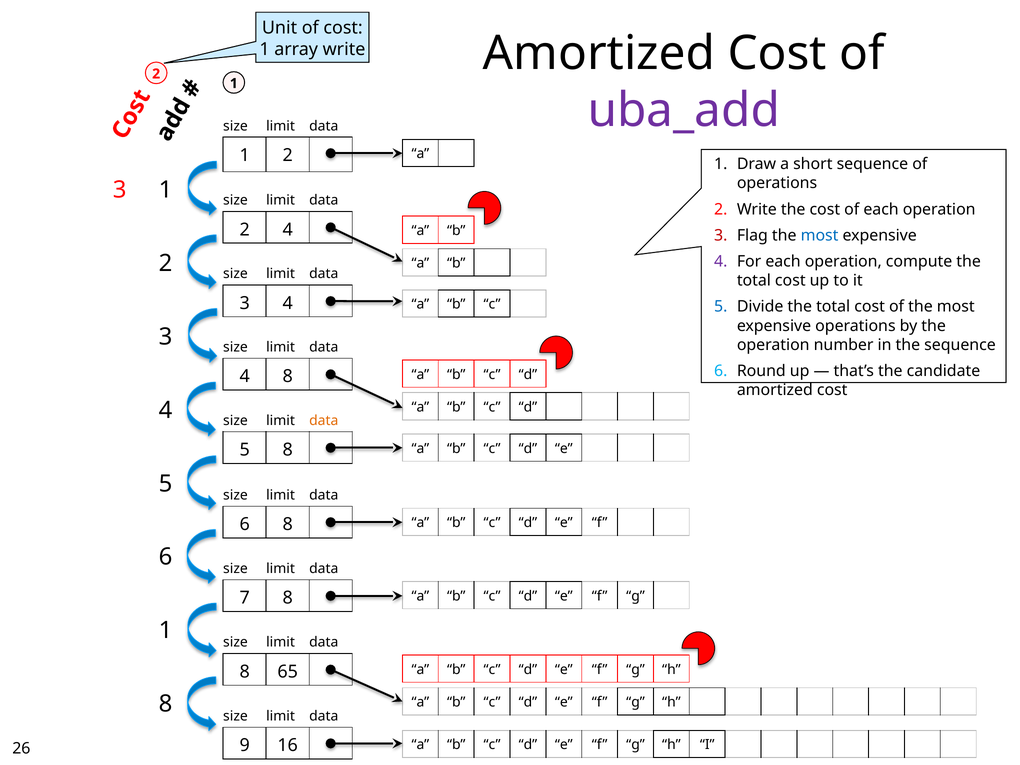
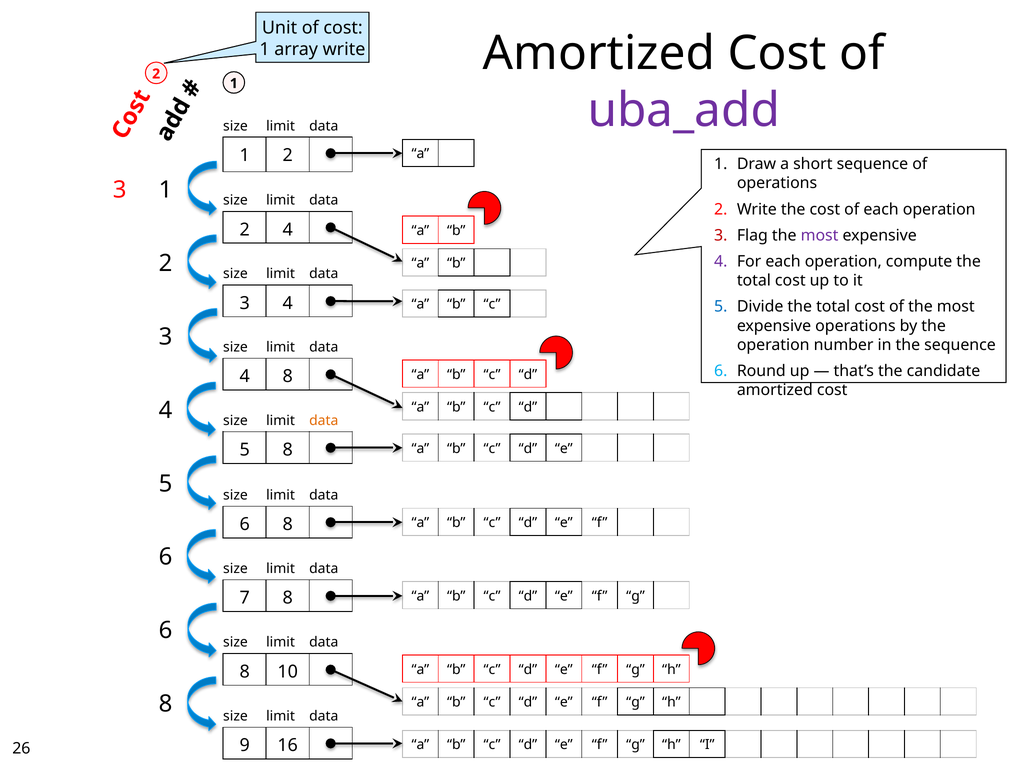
most colour: blue -> purple (820, 235)
9 1: 1 -> 6 (166, 630)
8 65: 65 -> 10 (288, 672)
